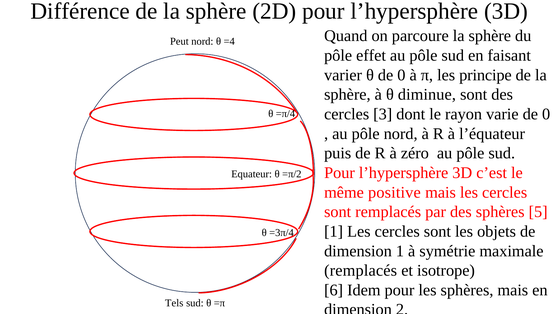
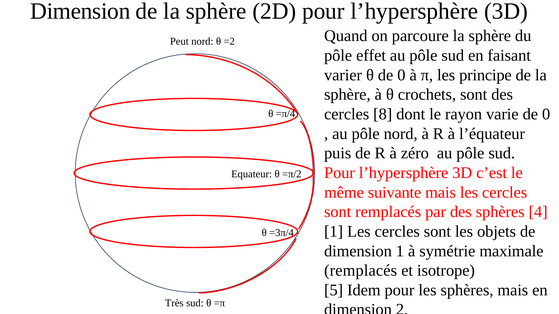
Différence: Différence -> Dimension (80, 11)
=4: =4 -> =2 (229, 42)
diminue: diminue -> crochets (427, 95)
3: 3 -> 8 (383, 114)
positive: positive -> suivante (395, 193)
5: 5 -> 4 (538, 212)
6: 6 -> 5 (334, 290)
Tels: Tels -> Très (174, 303)
